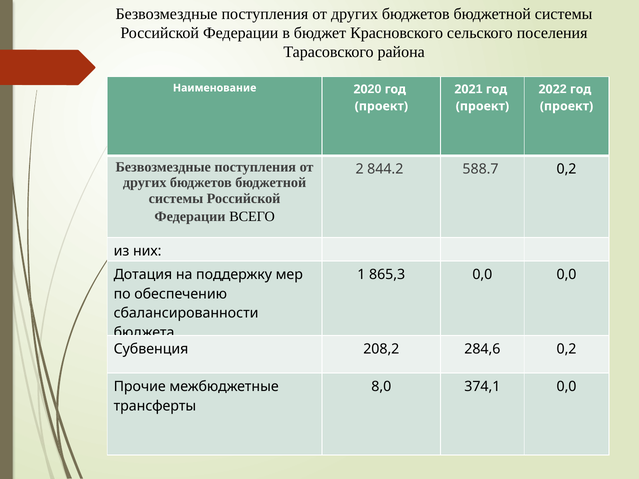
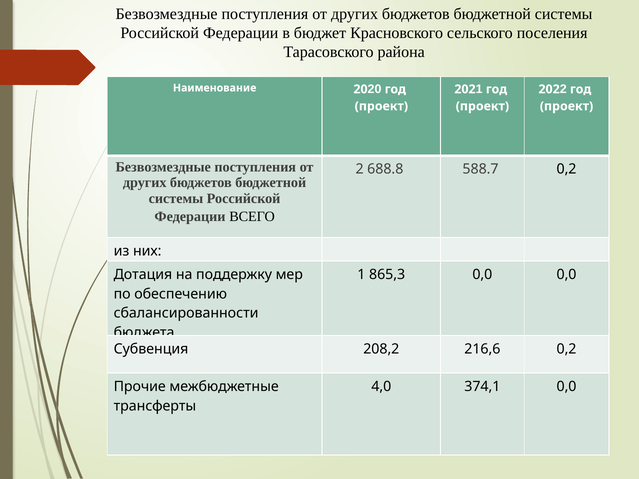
844.2: 844.2 -> 688.8 (385, 169)
284,6: 284,6 -> 216,6 (482, 349)
8,0: 8,0 -> 4,0 (381, 387)
